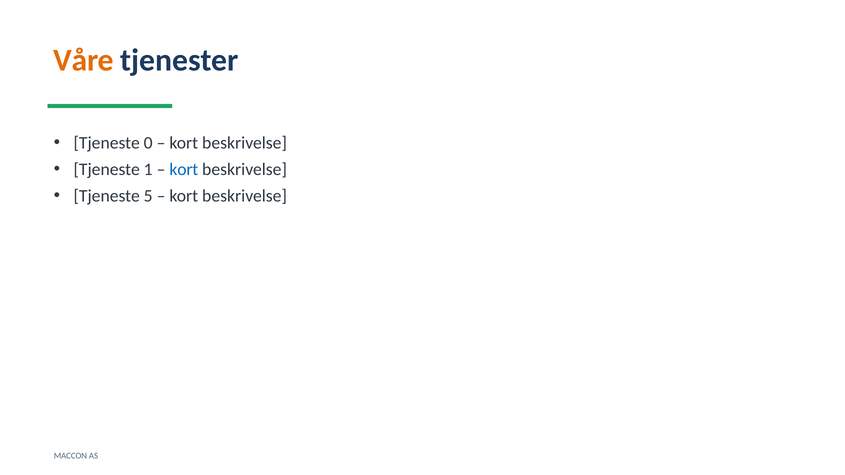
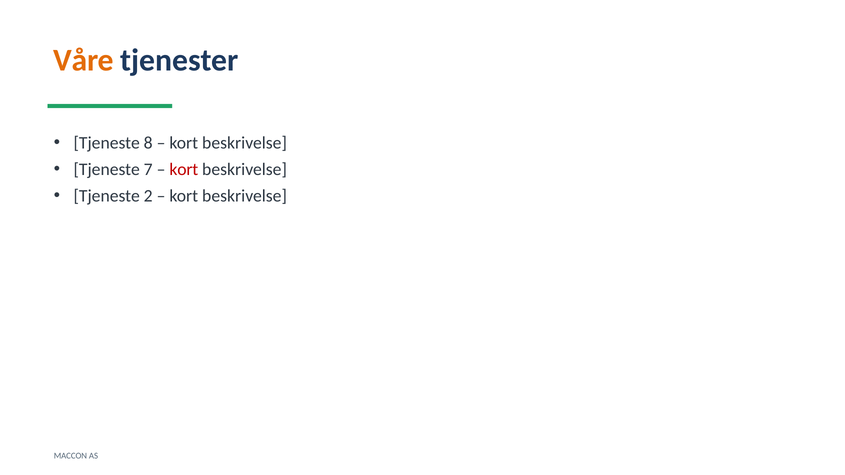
0: 0 -> 8 (148, 143)
1: 1 -> 7 (148, 170)
kort colour: blue -> red (184, 170)
5: 5 -> 2 (148, 196)
